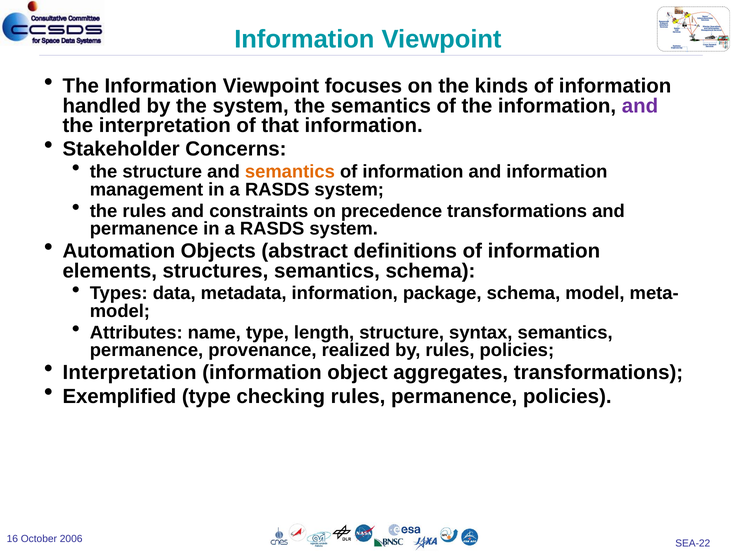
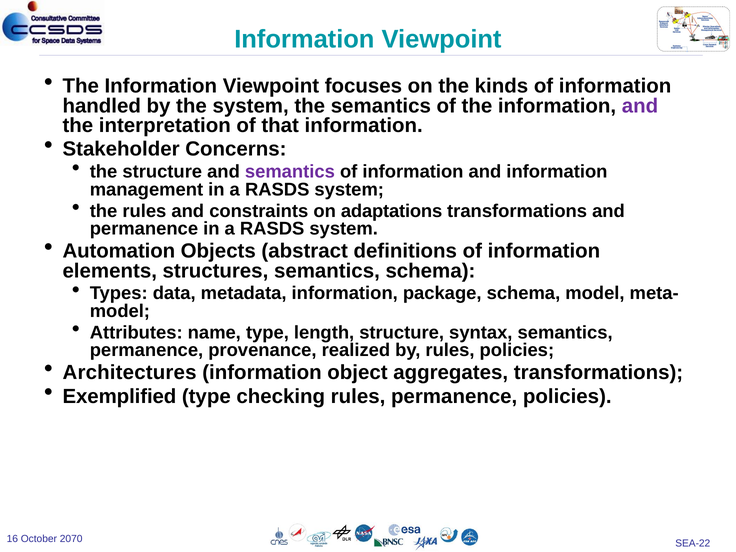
semantics colour: orange -> purple (290, 172)
precedence: precedence -> adaptations (392, 211)
Interpretation: Interpretation -> Architectures (130, 373)
2006: 2006 -> 2070 (71, 539)
